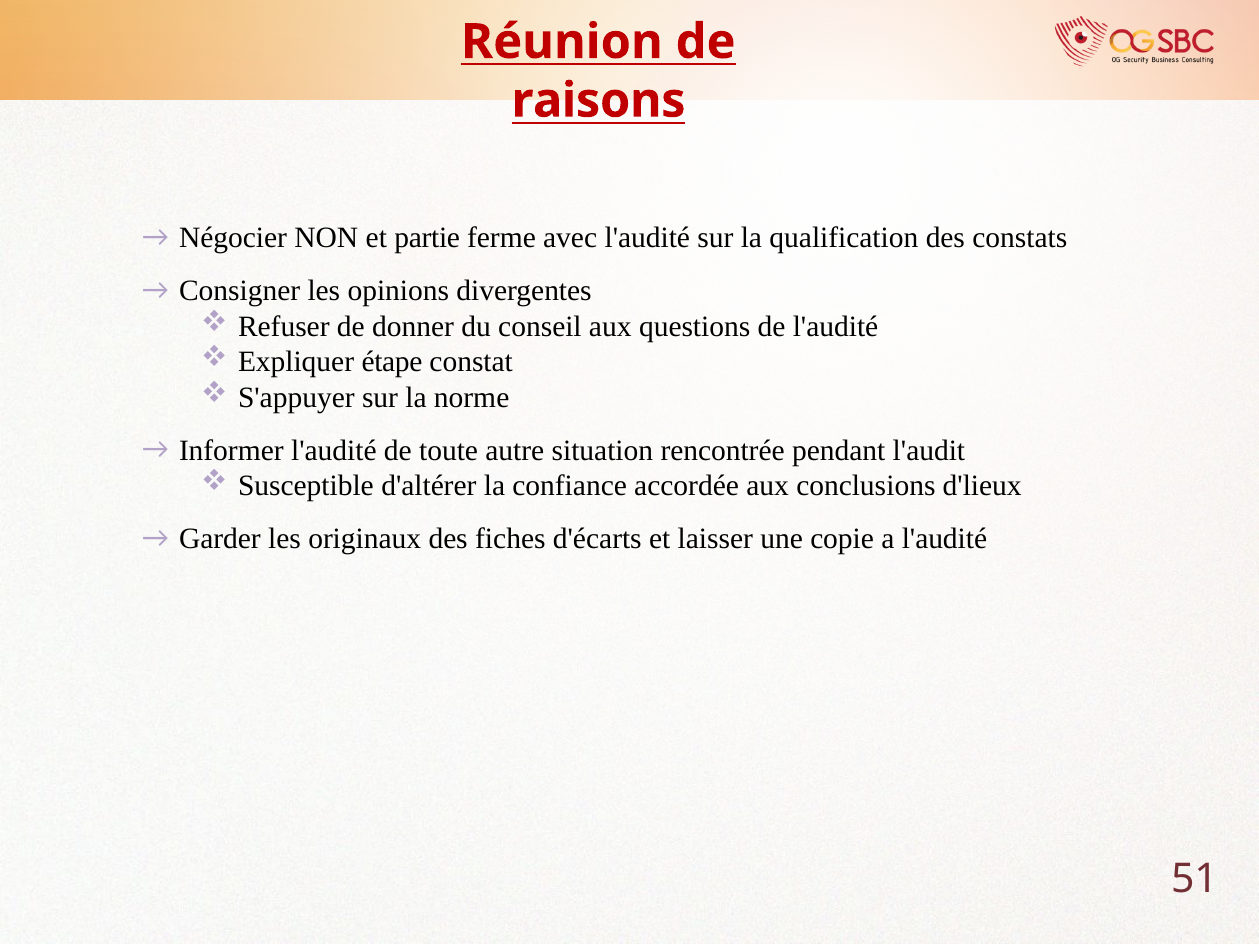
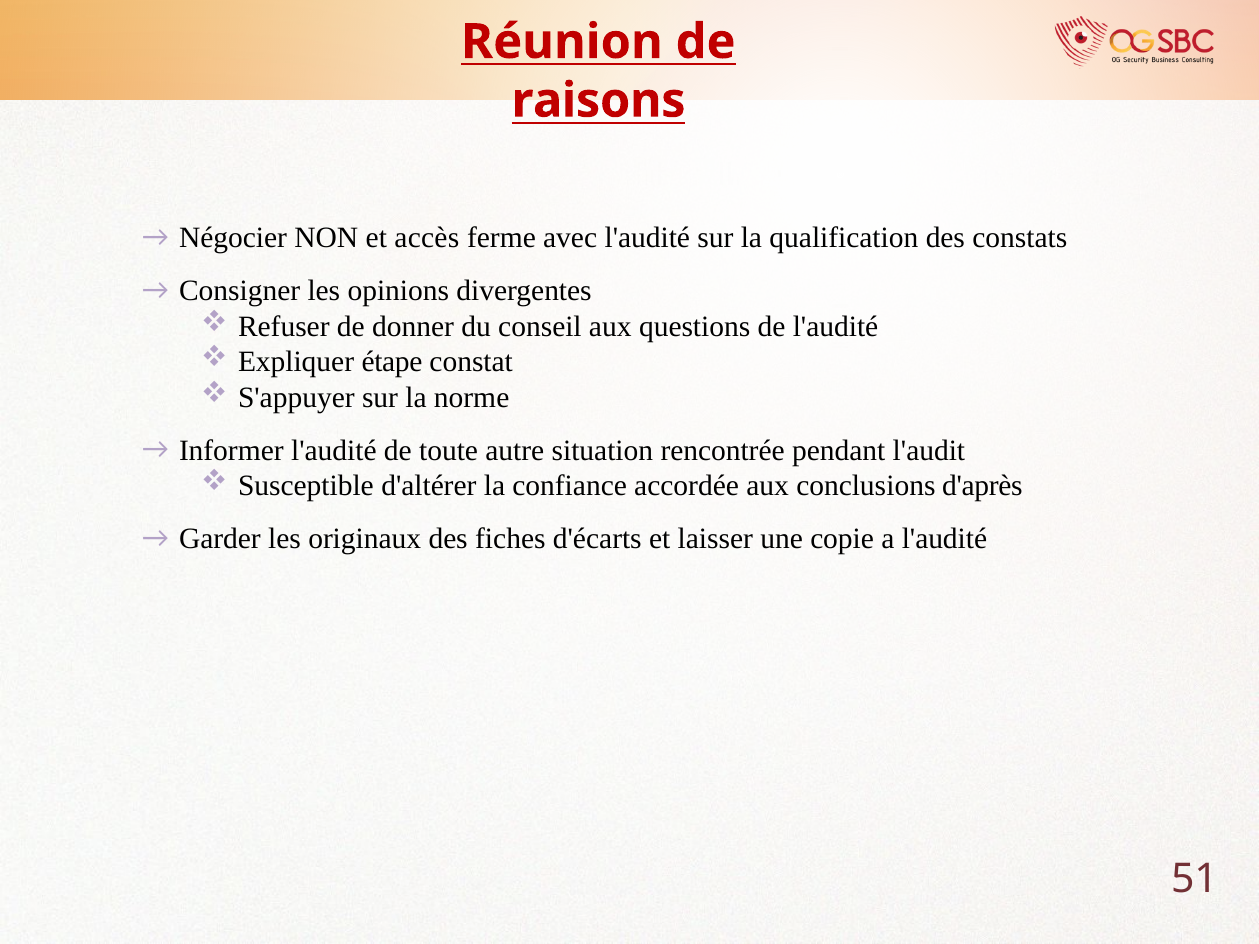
partie: partie -> accès (427, 238)
d'lieux: d'lieux -> d'après (982, 486)
